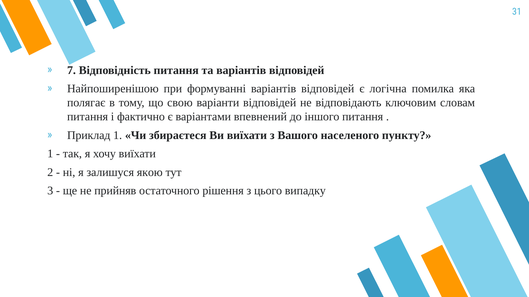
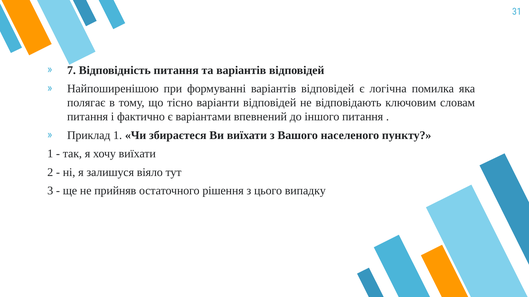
свою: свою -> тісно (180, 103)
якою: якою -> віяло (150, 173)
